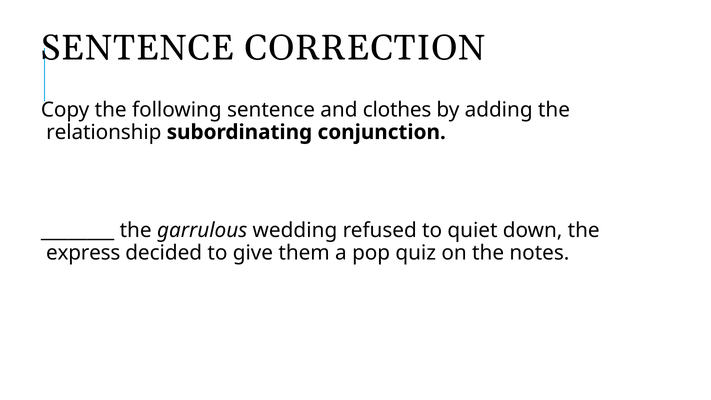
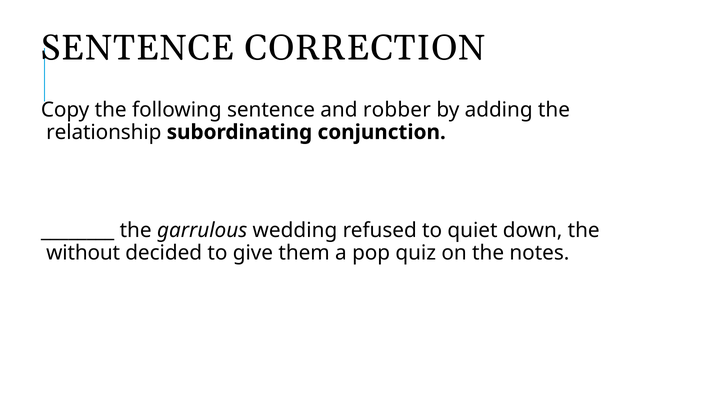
clothes: clothes -> robber (397, 110)
express: express -> without (83, 253)
